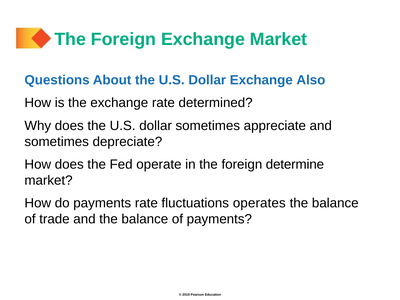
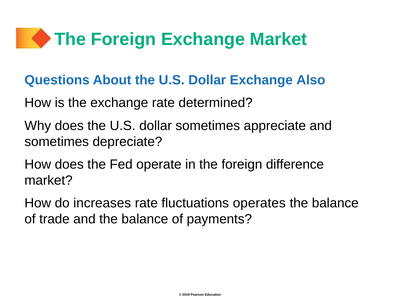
determine: determine -> difference (295, 164)
do payments: payments -> increases (102, 203)
